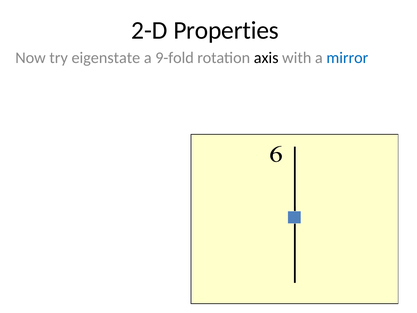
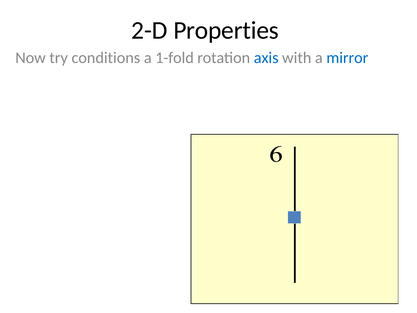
eigenstate: eigenstate -> conditions (106, 58)
9-fold: 9-fold -> 1-fold (175, 58)
axis colour: black -> blue (266, 58)
